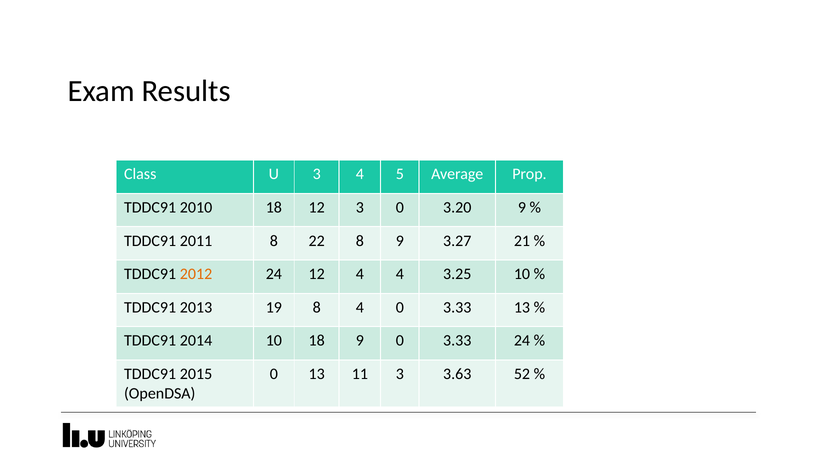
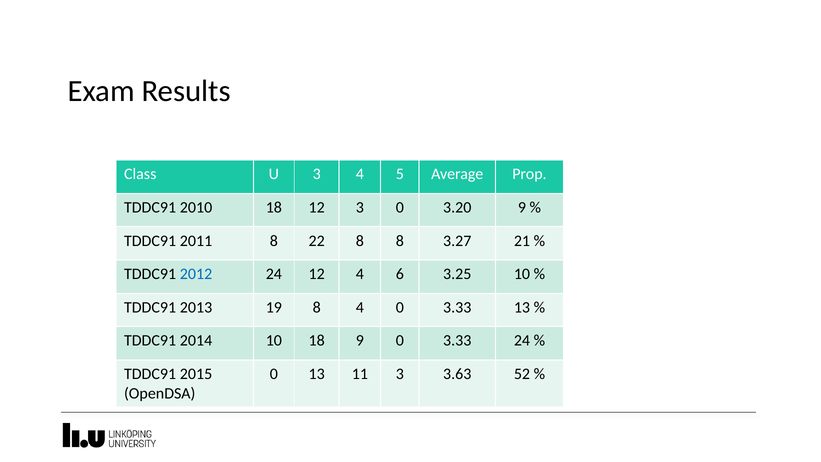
8 9: 9 -> 8 (400, 241)
2012 colour: orange -> blue (196, 274)
4 4: 4 -> 6 (400, 274)
